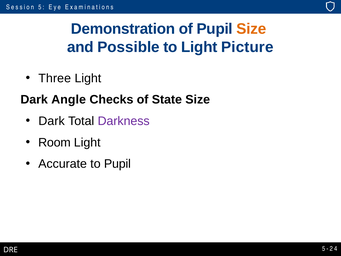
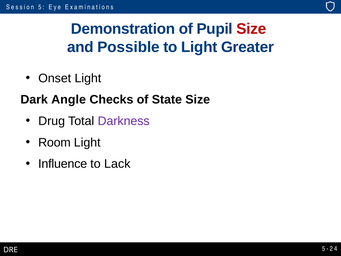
Size colour: orange -> red (251, 29)
Picture: Picture -> Greater (248, 47)
Three: Three -> Onset (55, 78)
Dark: Dark -> Drug (52, 121)
Accurate: Accurate -> Influence (63, 164)
to Pupil: Pupil -> Lack (117, 164)
